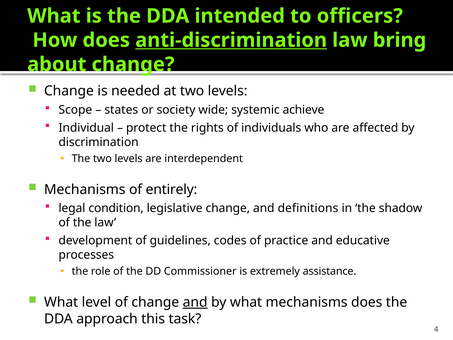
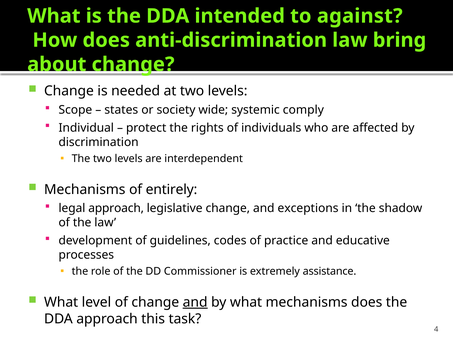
officers: officers -> against (360, 16)
anti-discrimination underline: present -> none (231, 40)
achieve: achieve -> comply (303, 110)
legal condition: condition -> approach (116, 208)
definitions: definitions -> exceptions (308, 208)
